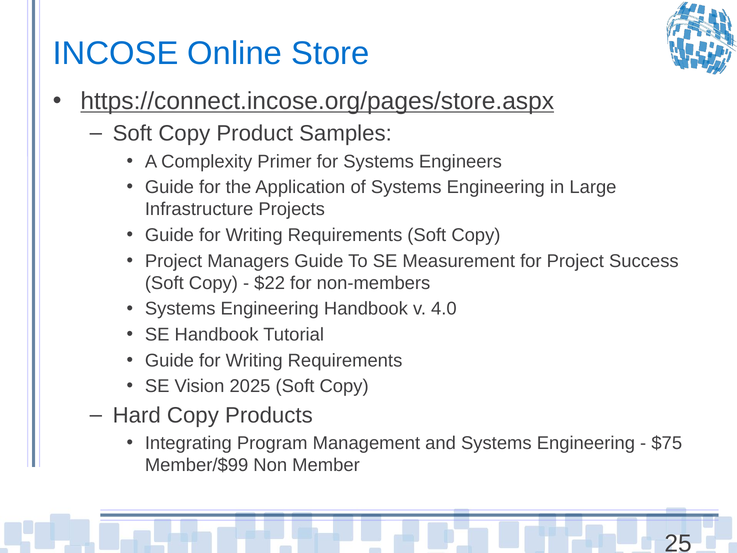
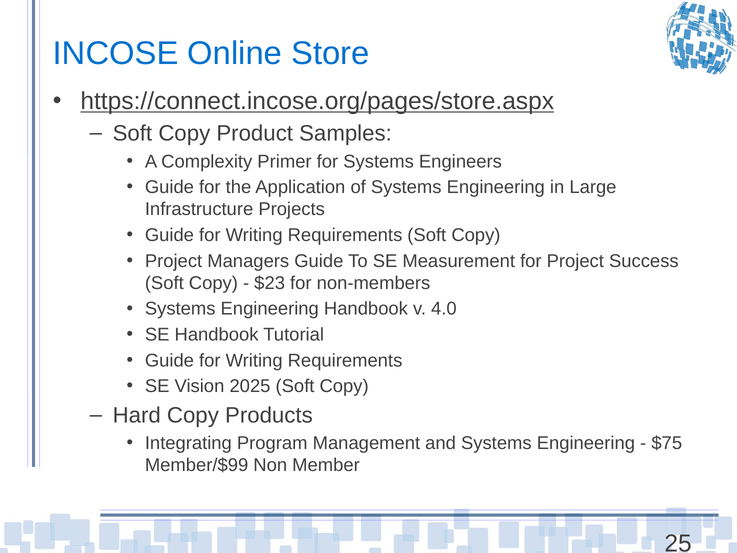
$22: $22 -> $23 (270, 283)
